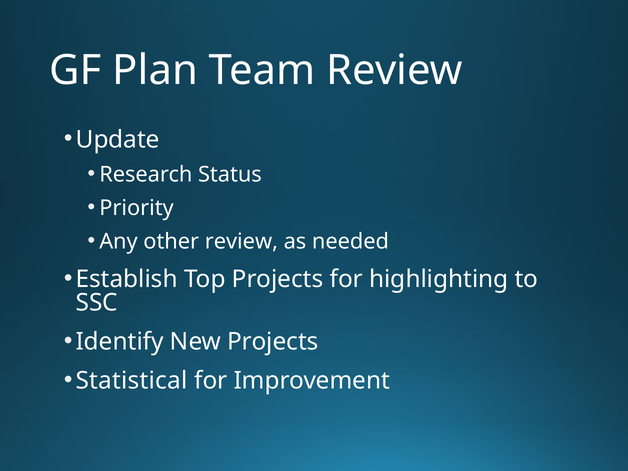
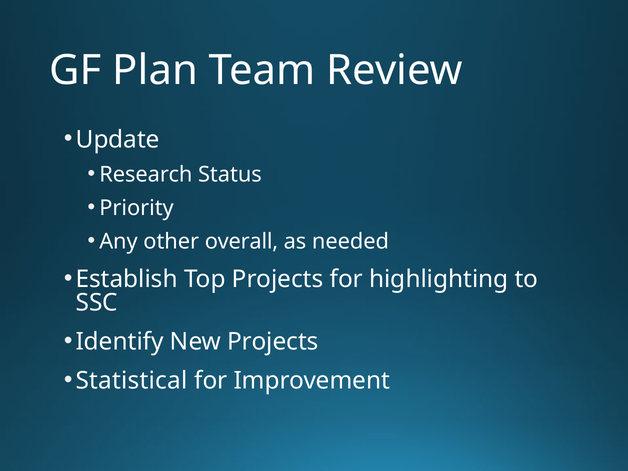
other review: review -> overall (241, 241)
